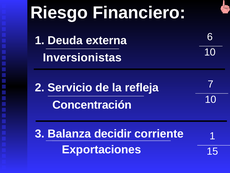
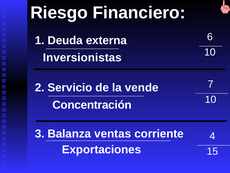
refleja: refleja -> vende (142, 87)
decidir: decidir -> ventas (113, 133)
corriente 1: 1 -> 4 (212, 136)
